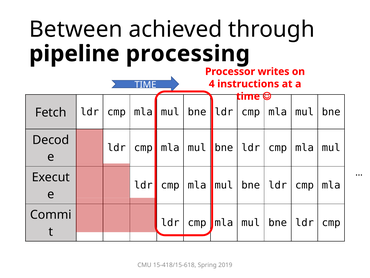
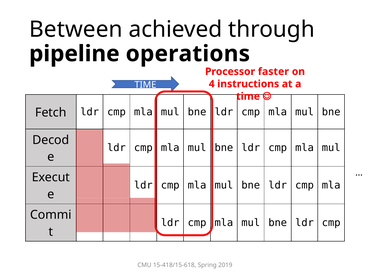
processing: processing -> operations (188, 54)
writes: writes -> faster (273, 71)
